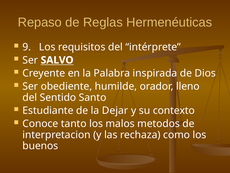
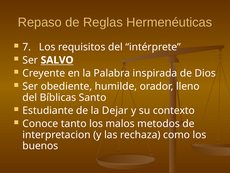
9: 9 -> 7 (27, 47)
Sentido: Sentido -> Bíblicas (58, 97)
